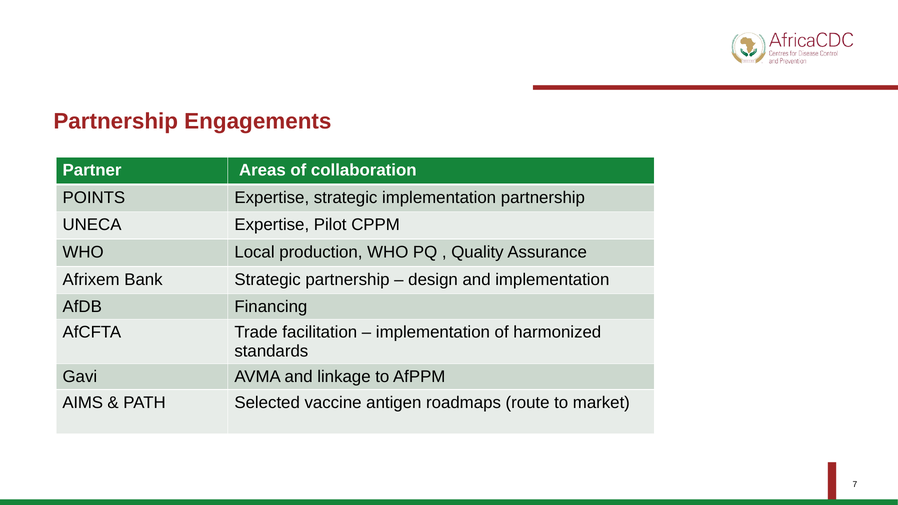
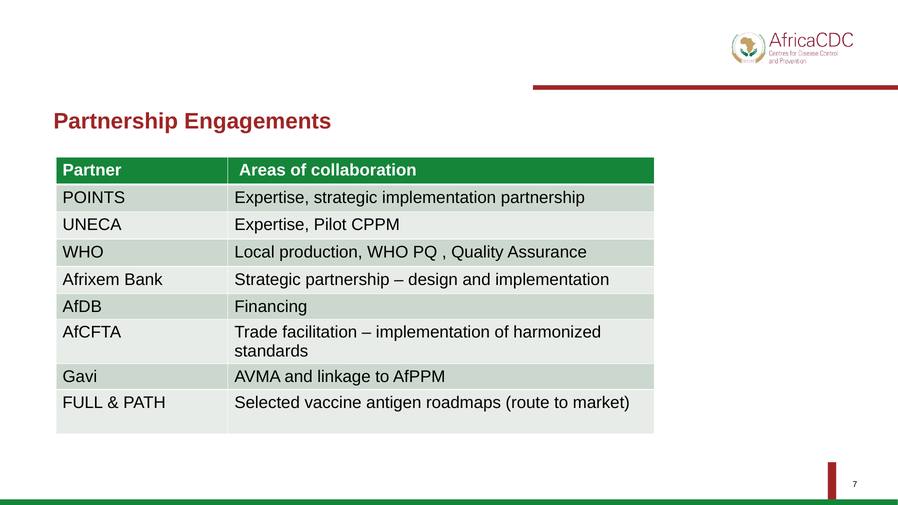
AIMS: AIMS -> FULL (83, 403)
